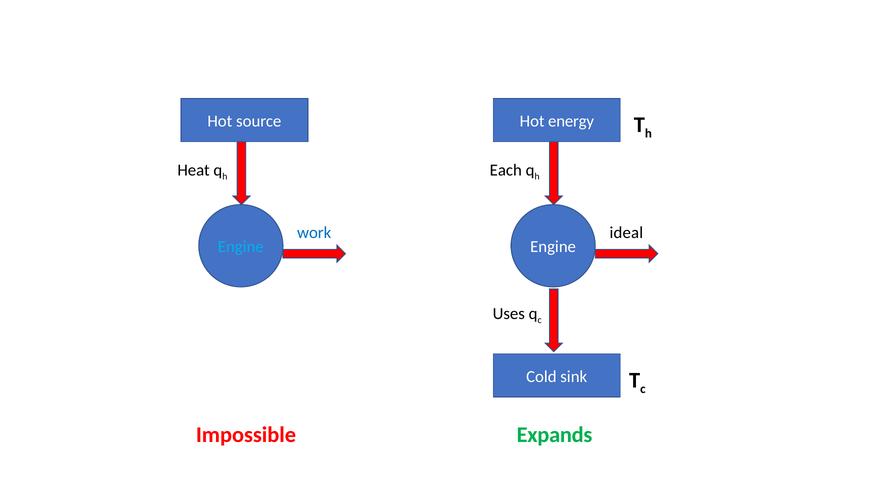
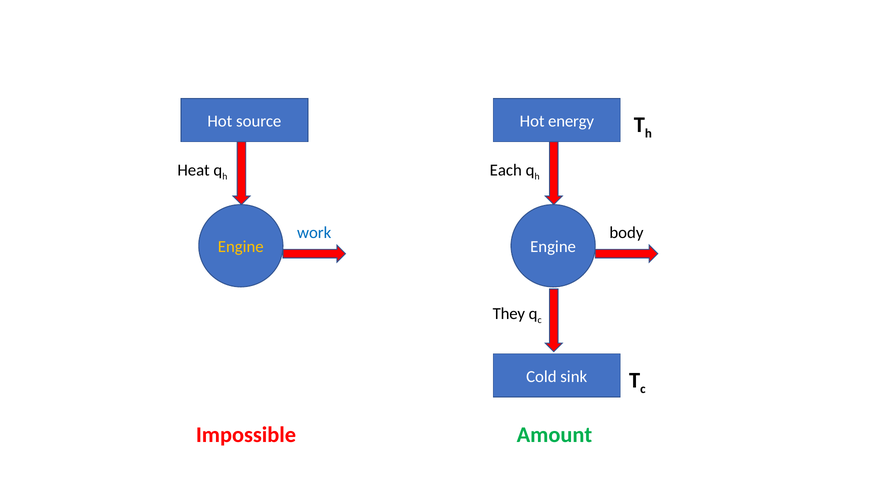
ideal: ideal -> body (626, 232)
Engine colour: light blue -> yellow (241, 247)
Uses: Uses -> They (509, 313)
Expands: Expands -> Amount (554, 434)
